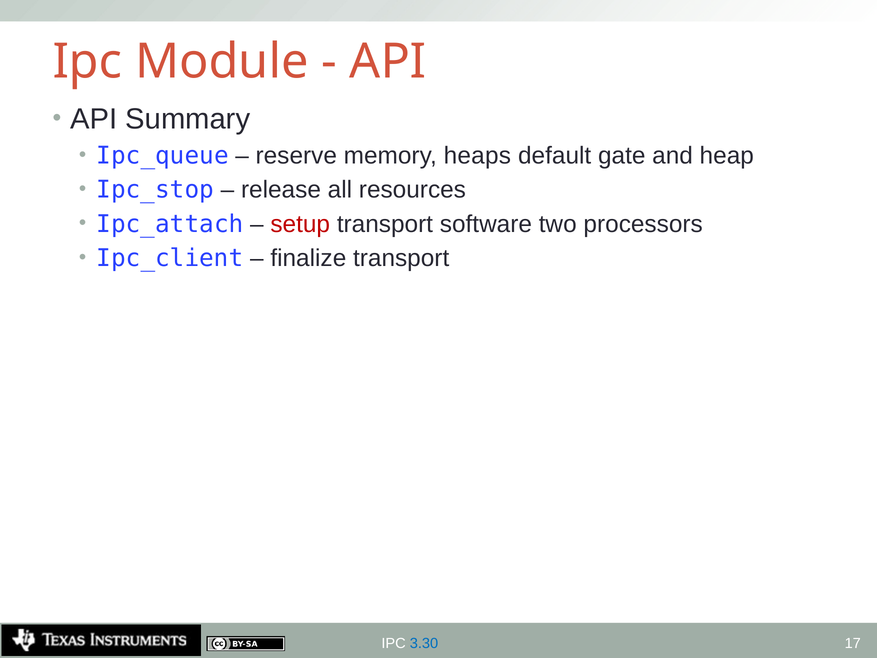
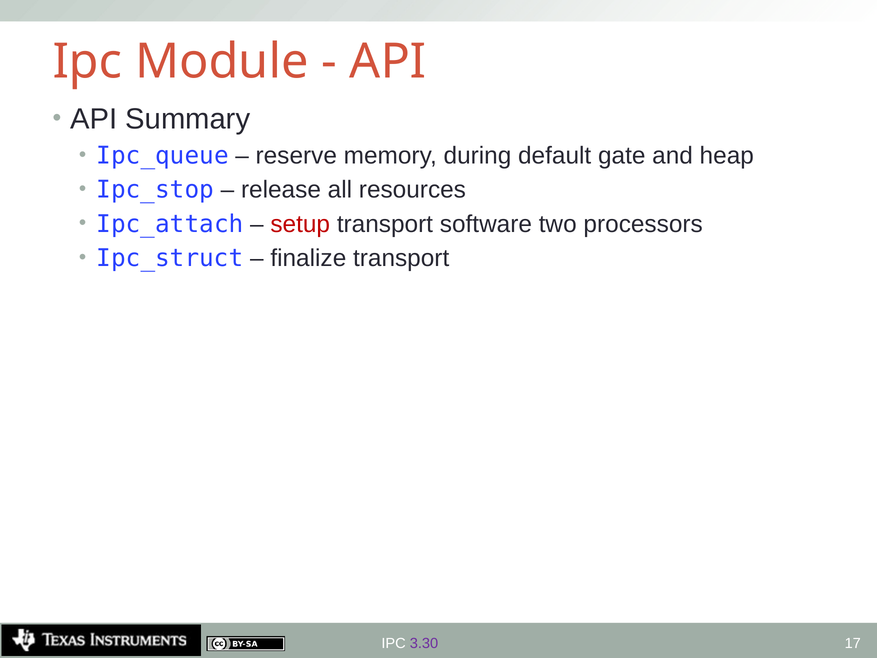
heaps: heaps -> during (477, 156)
Ipc_client: Ipc_client -> Ipc_struct (170, 258)
3.30 colour: blue -> purple (424, 643)
